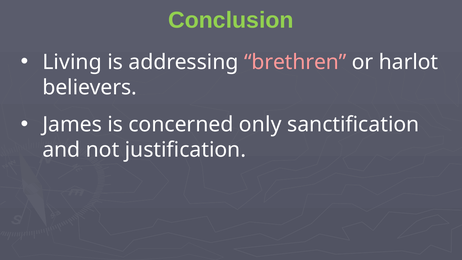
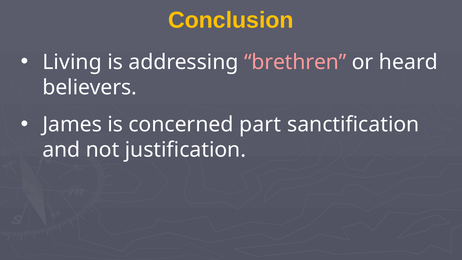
Conclusion colour: light green -> yellow (231, 20)
harlot: harlot -> heard (408, 62)
only: only -> part (260, 124)
